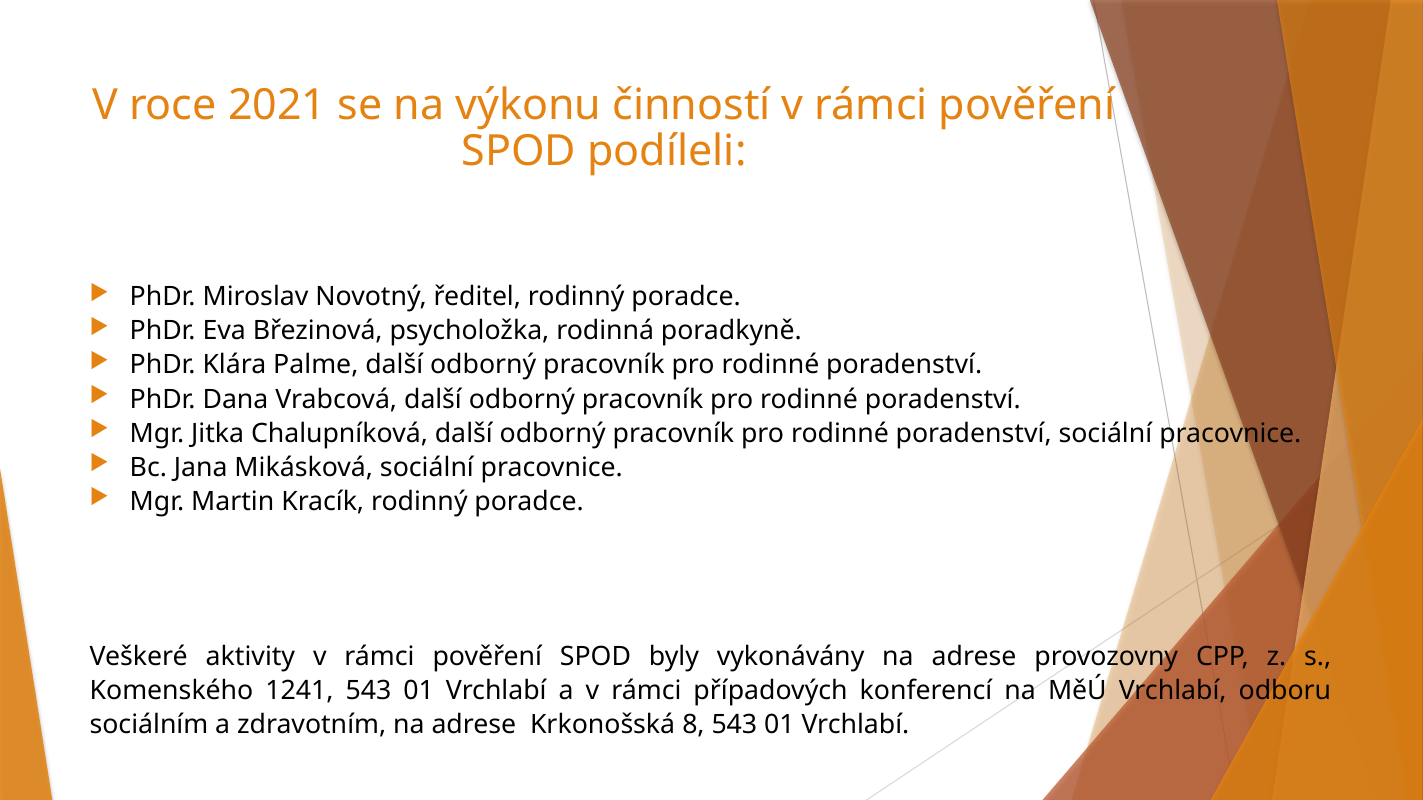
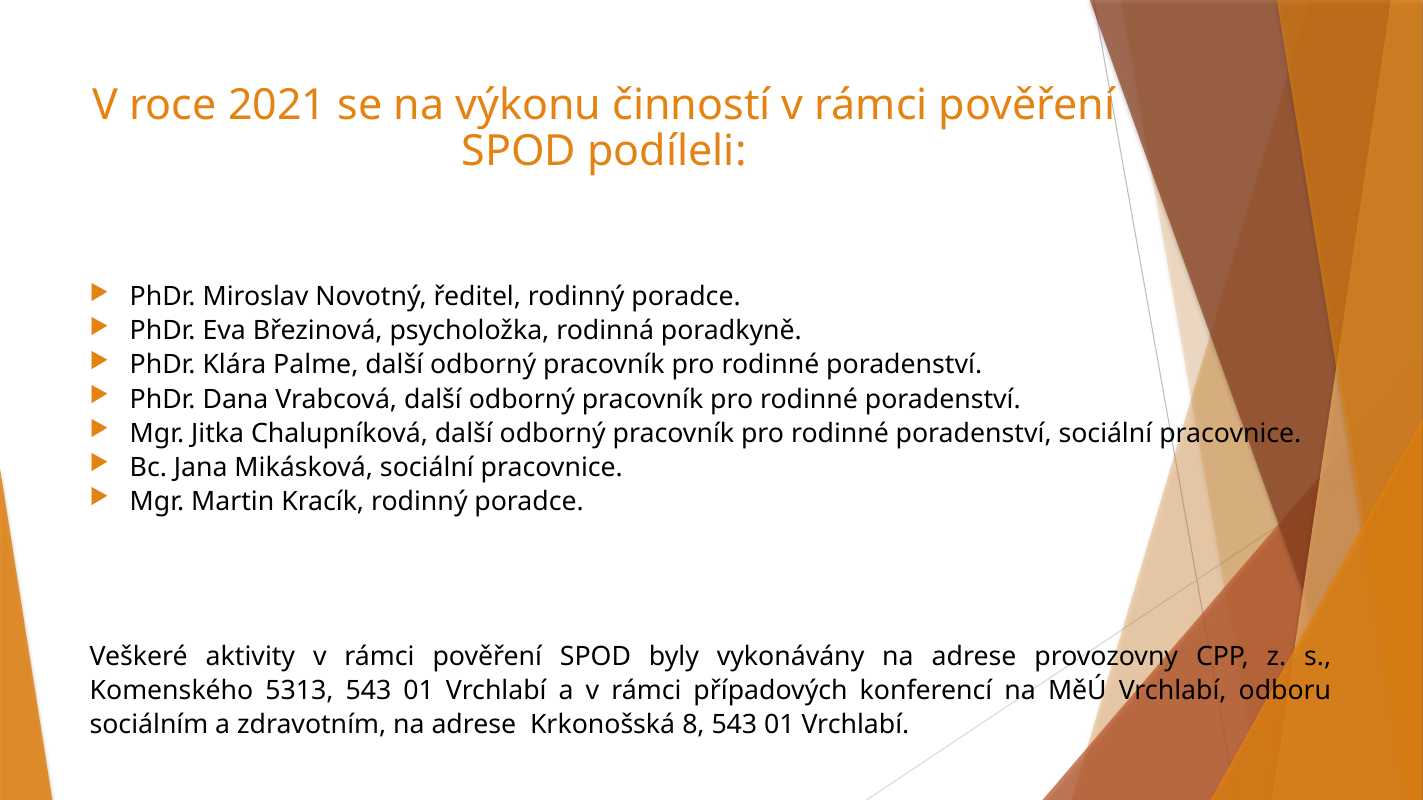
1241: 1241 -> 5313 (300, 691)
